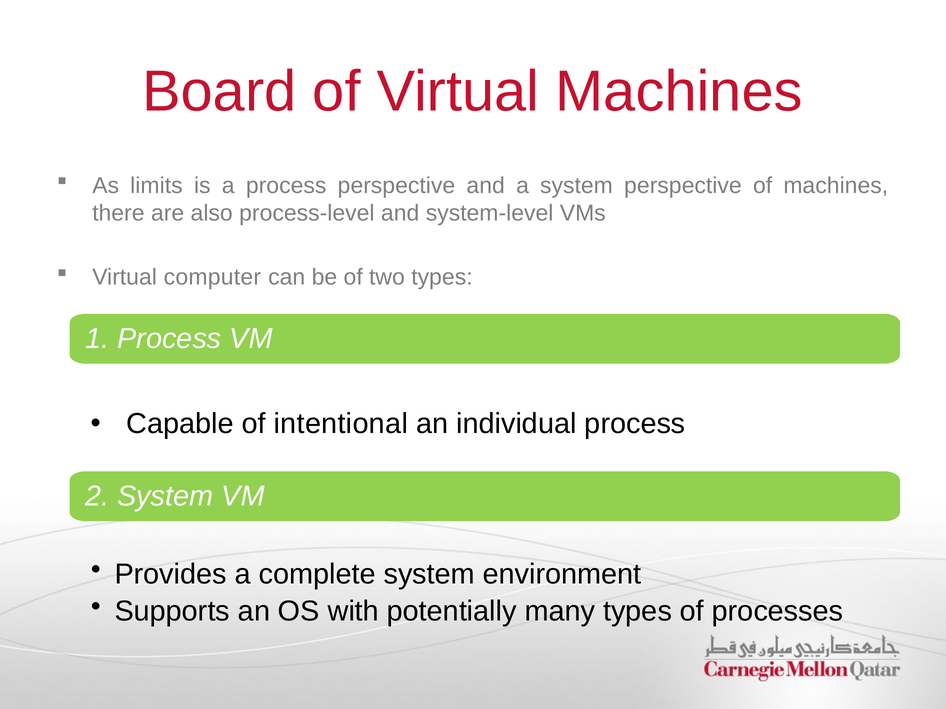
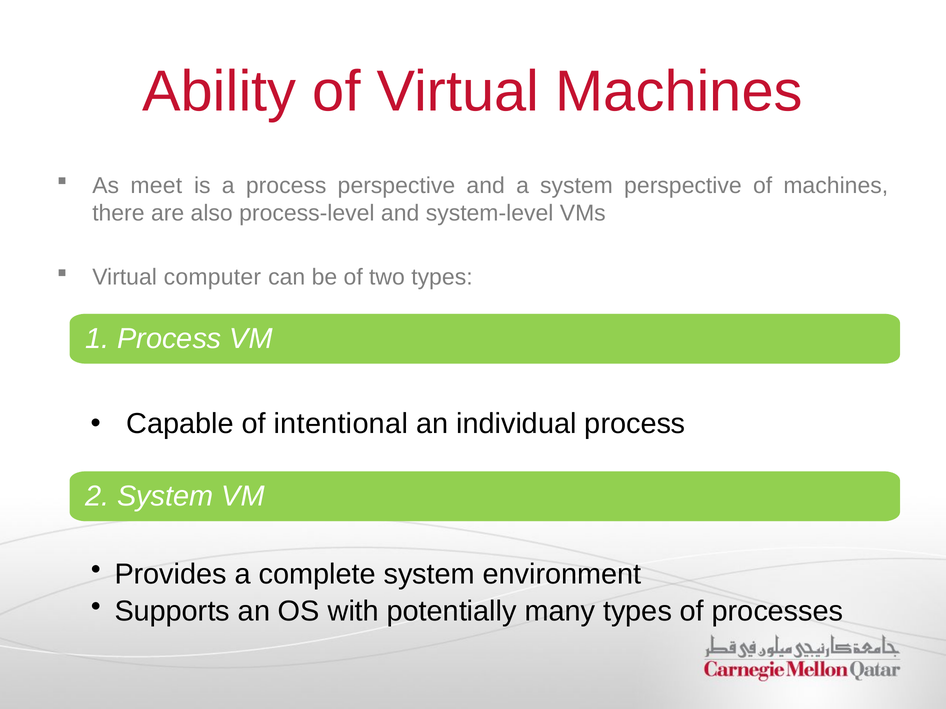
Board: Board -> Ability (219, 92)
limits: limits -> meet (156, 186)
